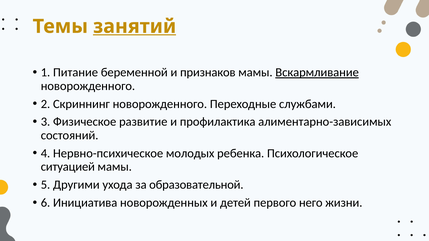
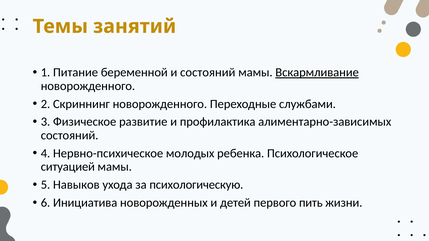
занятий underline: present -> none (135, 26)
и признаков: признаков -> состояний (208, 73)
Другими: Другими -> Навыков (76, 185)
образовательной: образовательной -> психологическую (196, 185)
него: него -> пить (311, 203)
